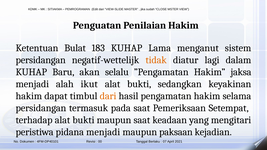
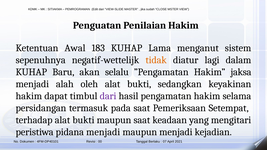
Bulat: Bulat -> Awal (75, 48)
persidangan: persidangan -> sepenuhnya (41, 60)
ikut: ikut -> oleh (89, 84)
dari colour: orange -> purple (108, 96)
maupun paksaan: paksaan -> menjadi (176, 132)
